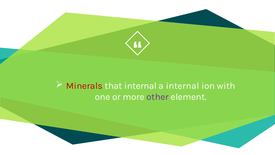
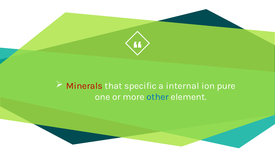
that internal: internal -> specific (140, 86)
with: with -> pure (226, 86)
other colour: purple -> blue (158, 97)
